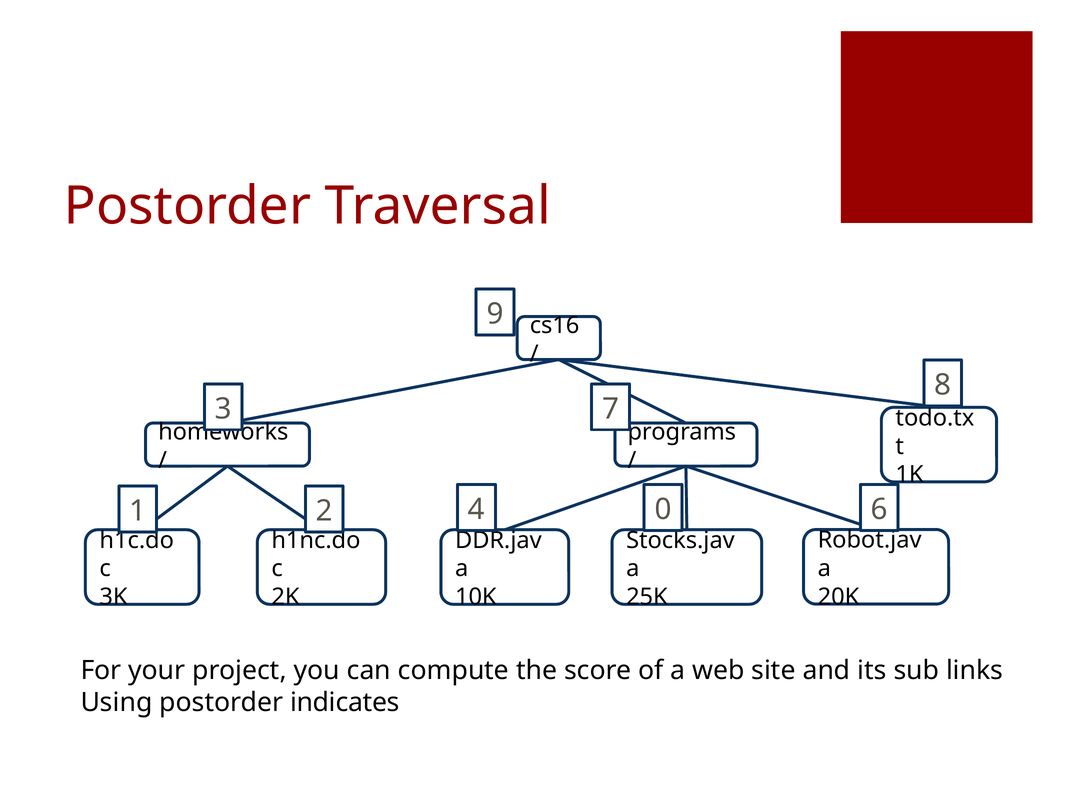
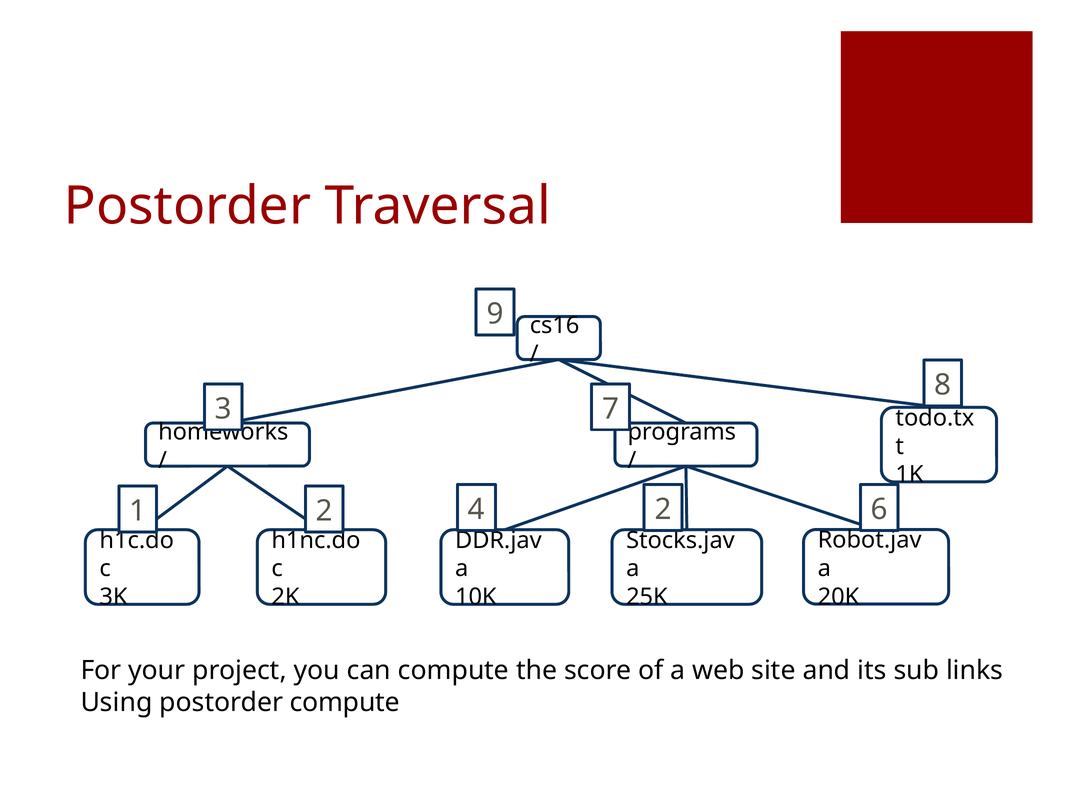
4 0: 0 -> 2 (663, 510)
postorder indicates: indicates -> compute (345, 703)
